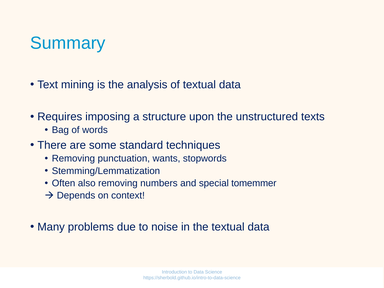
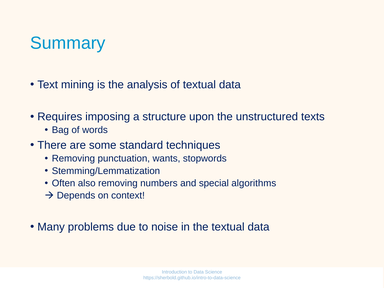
tomemmer: tomemmer -> algorithms (254, 183)
